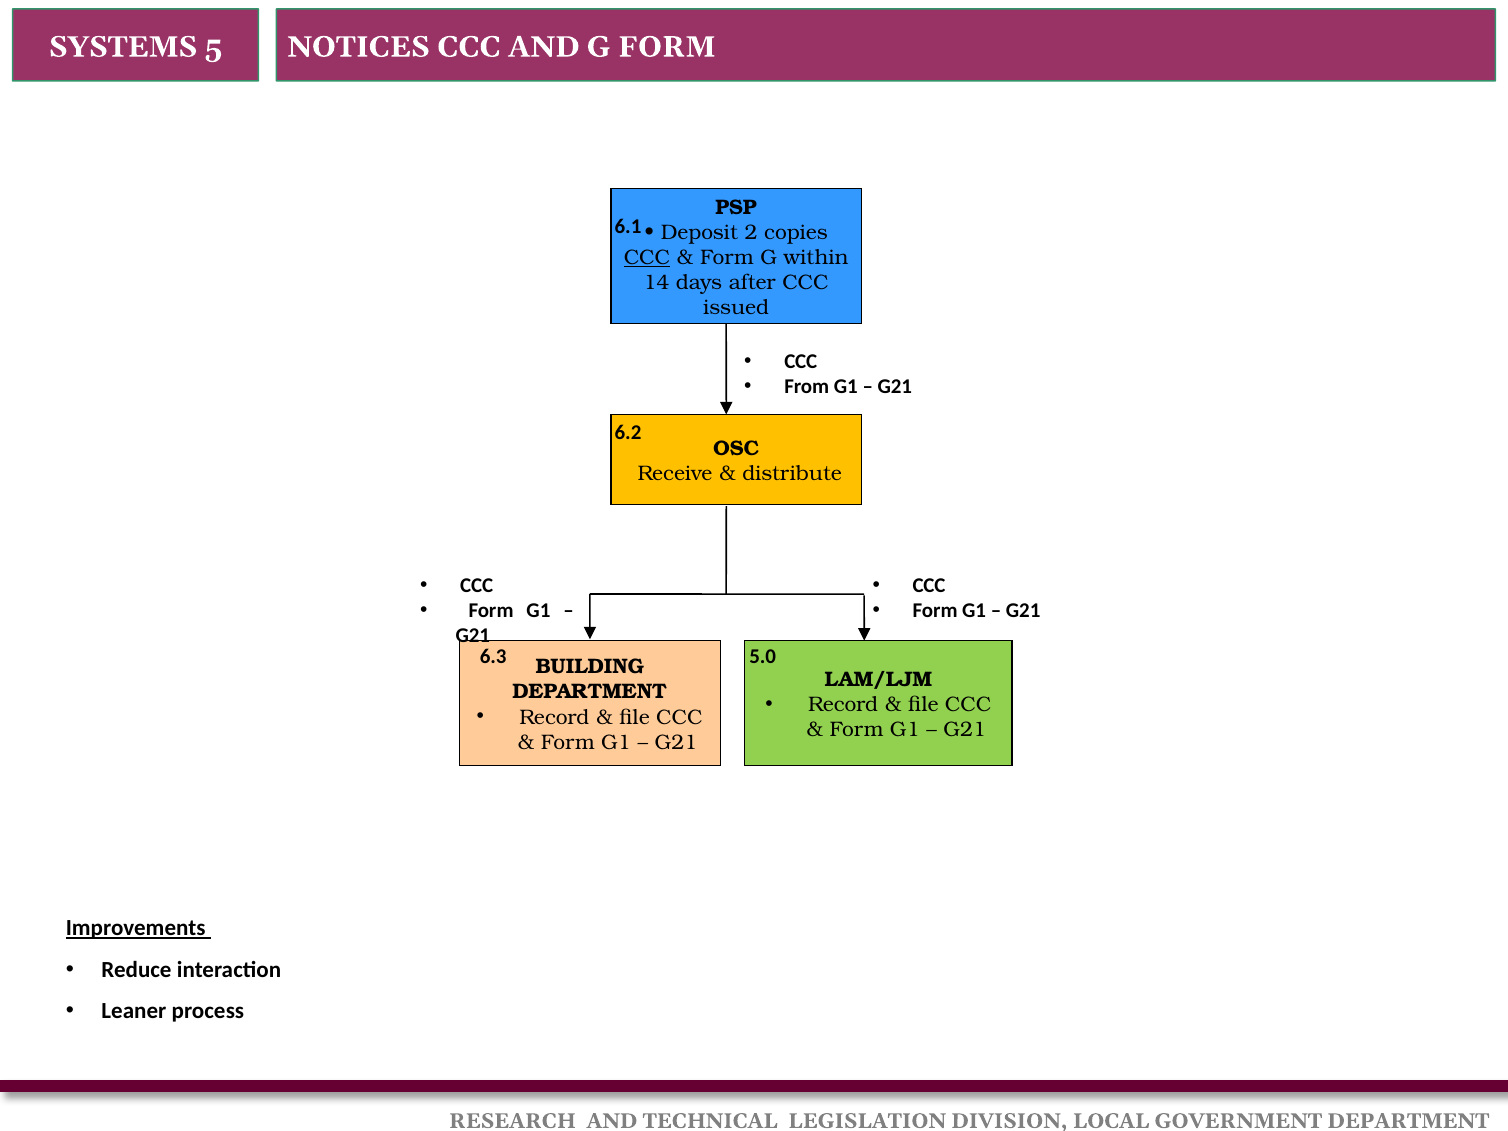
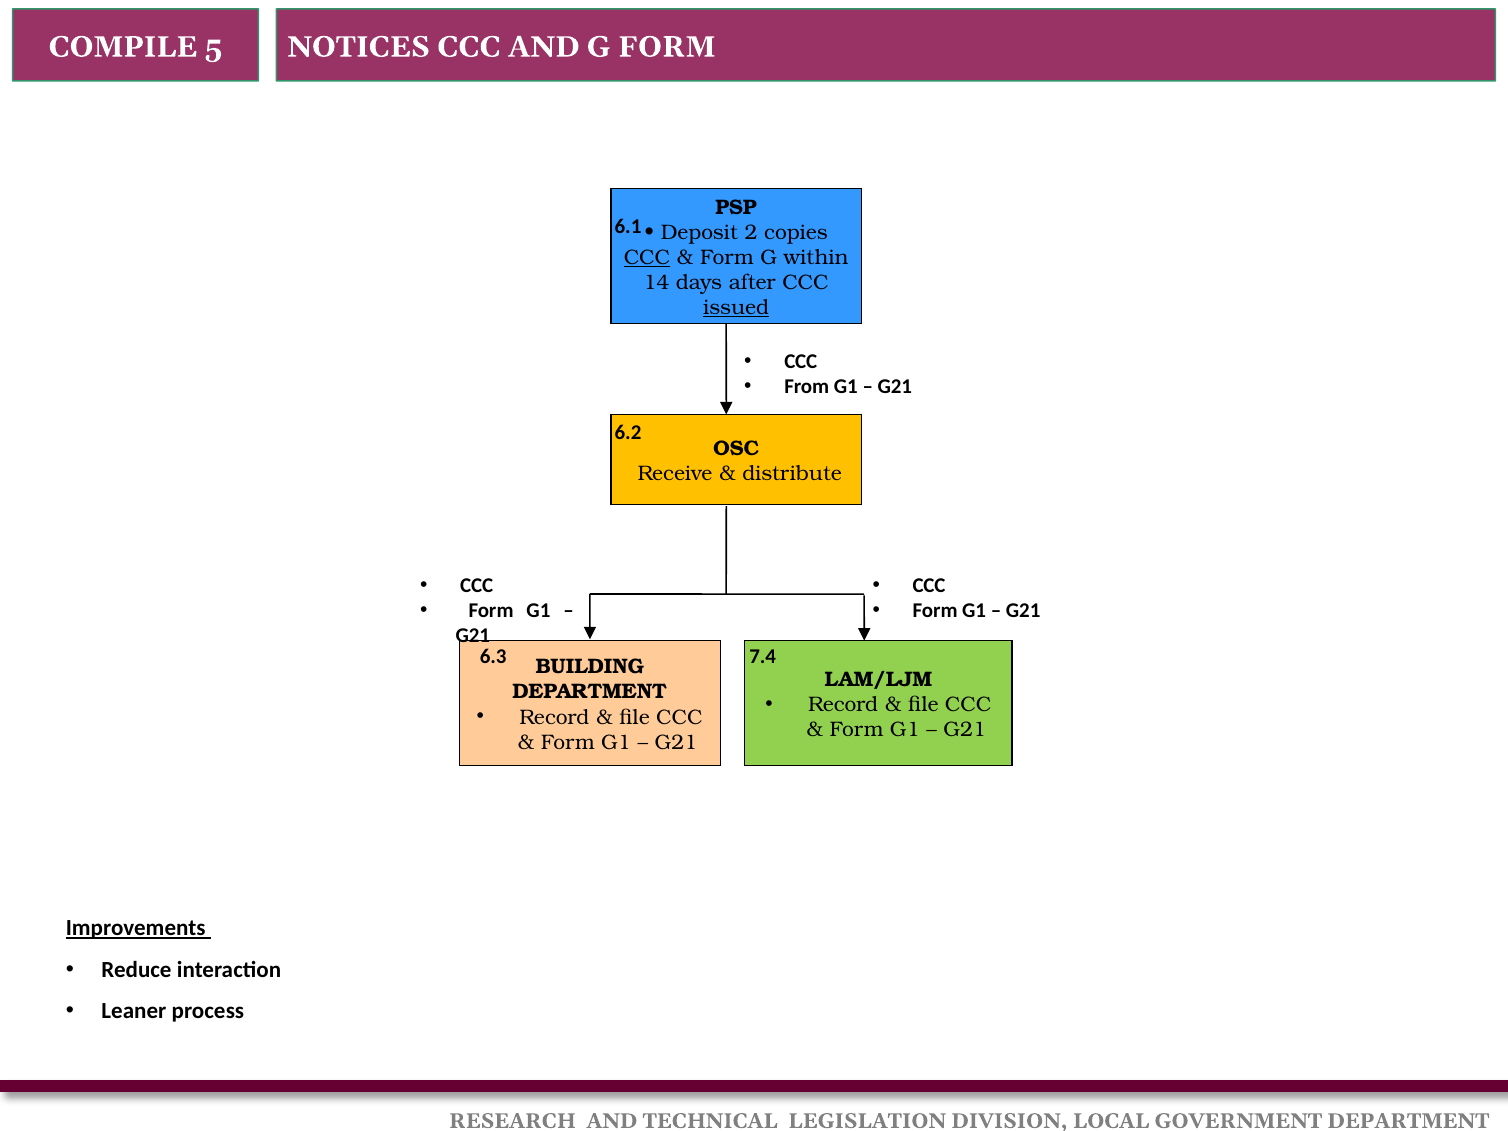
SYSTEMS: SYSTEMS -> COMPILE (123, 47)
issued underline: none -> present (736, 308)
5.0: 5.0 -> 7.4 (763, 657)
